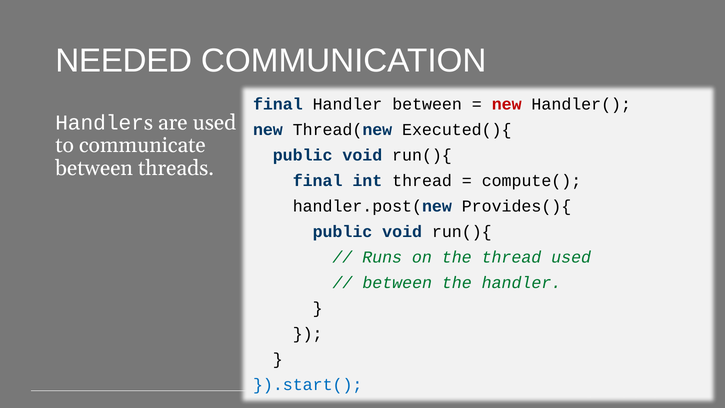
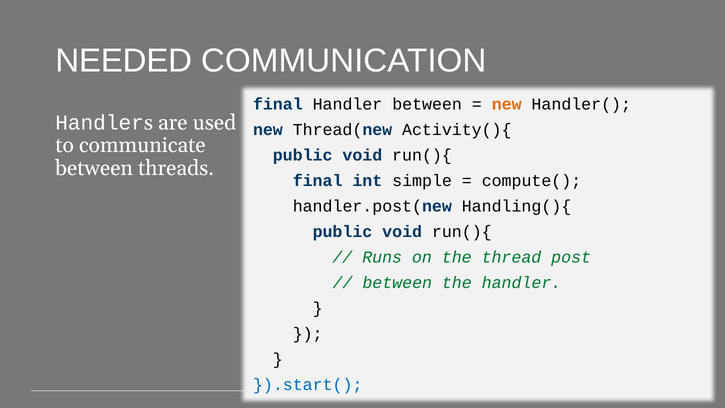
new colour: red -> orange (507, 104)
Executed(){: Executed(){ -> Activity(){ (457, 130)
int thread: thread -> simple (422, 181)
Provides(){: Provides(){ -> Handling(){ (517, 206)
thread used: used -> post (571, 257)
